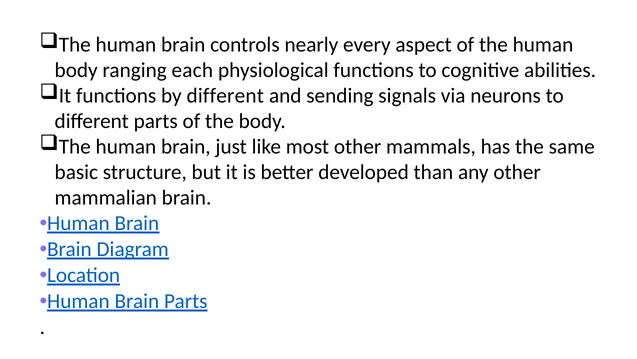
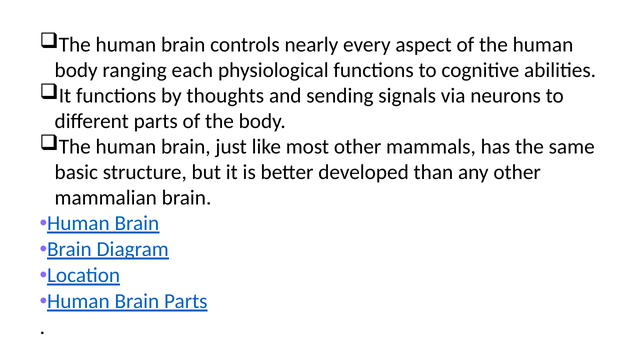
by different: different -> thoughts (225, 96)
